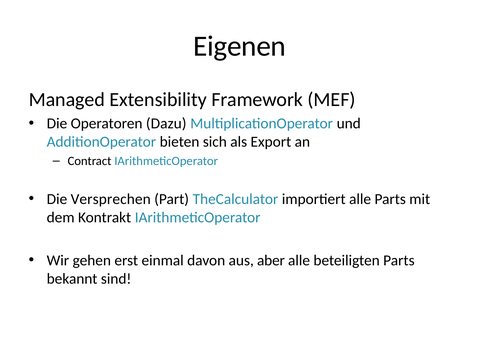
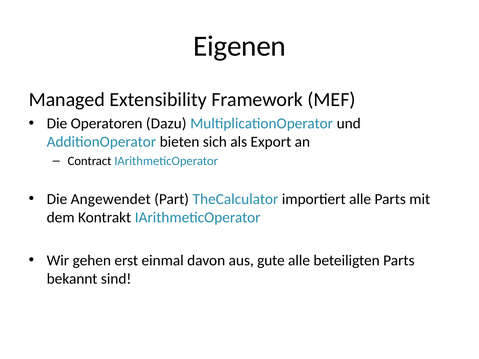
Versprechen: Versprechen -> Angewendet (111, 199)
aber: aber -> gute (271, 261)
